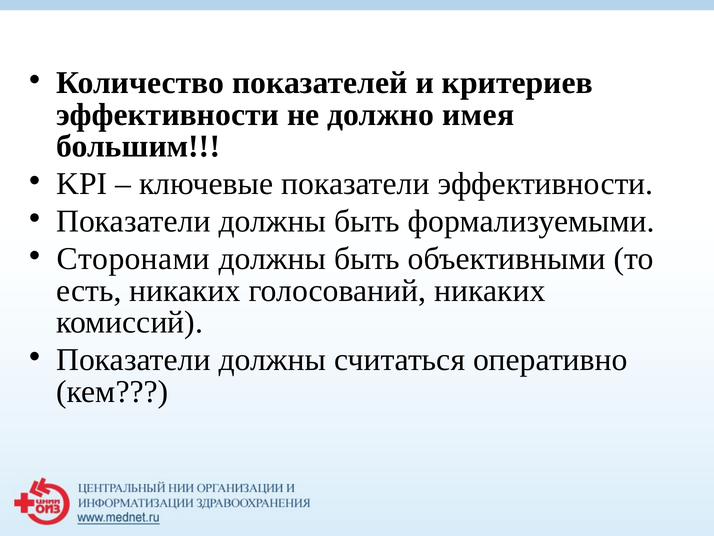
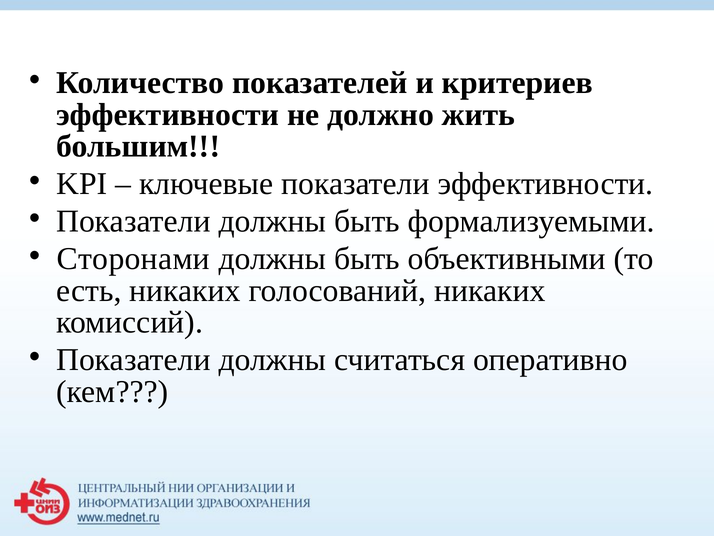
имея: имея -> жить (478, 115)
